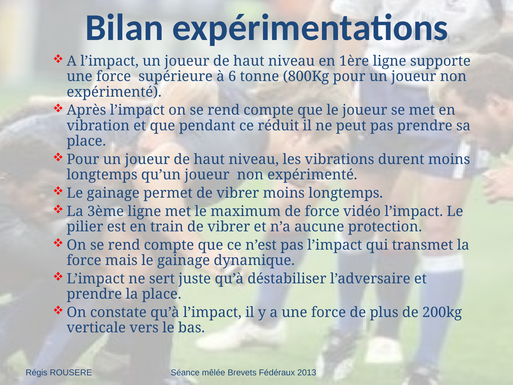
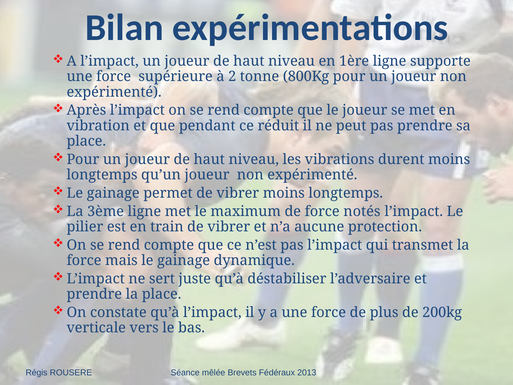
6: 6 -> 2 (232, 77)
vidéo: vidéo -> notés (362, 211)
